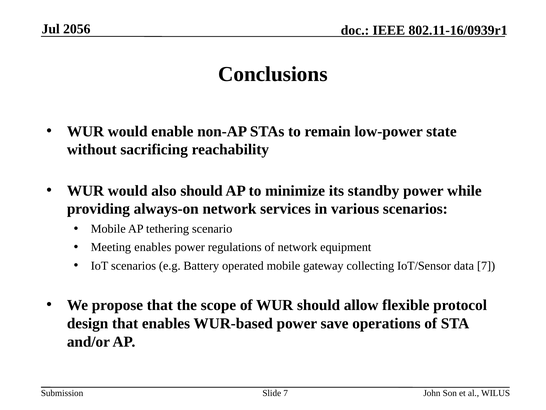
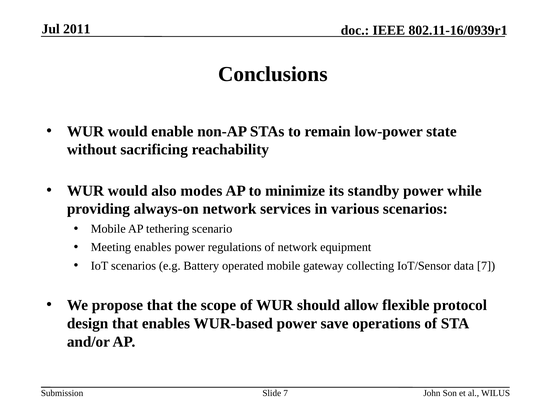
2056: 2056 -> 2011 (77, 29)
also should: should -> modes (201, 191)
